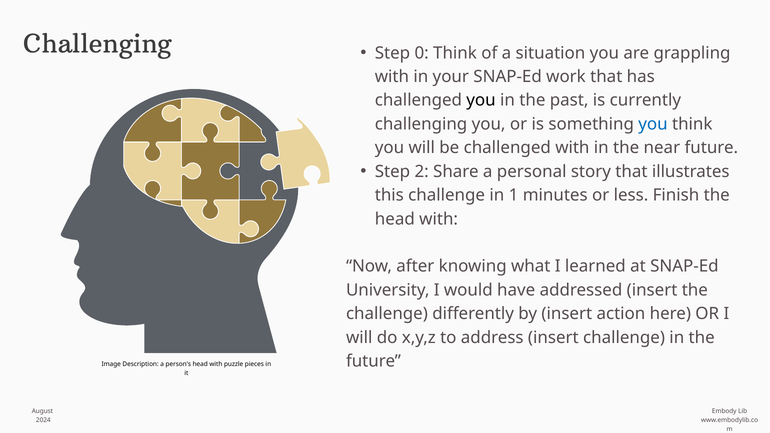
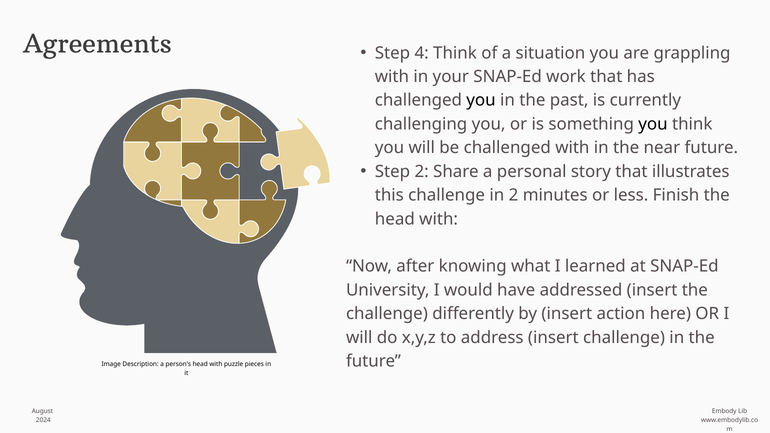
Challenging: Challenging -> Agreements (98, 44)
0: 0 -> 4 (422, 53)
you colour: blue -> black (653, 124)
in 1: 1 -> 2 (514, 195)
